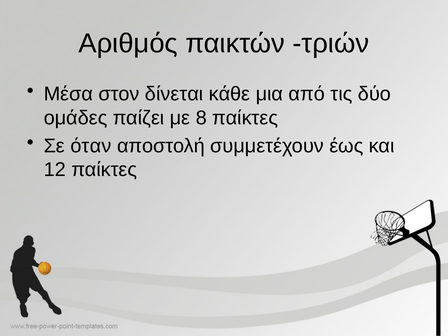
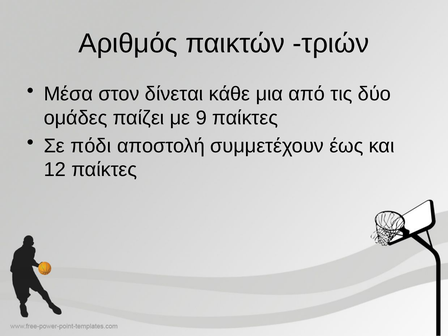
8: 8 -> 9 (201, 118)
όταν: όταν -> πόδι (91, 146)
